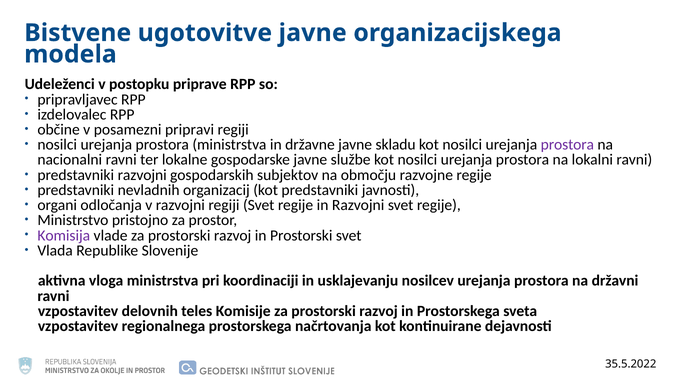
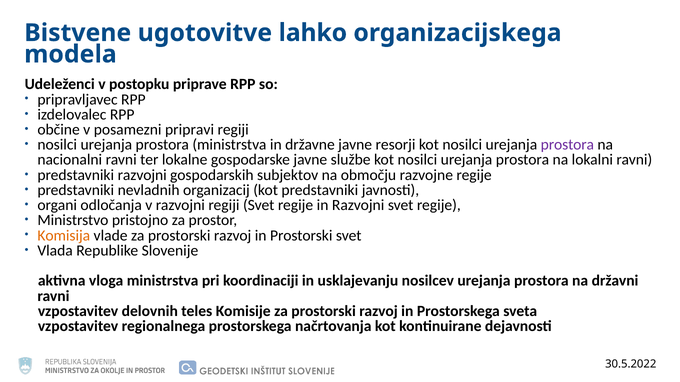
ugotovitve javne: javne -> lahko (313, 33)
skladu: skladu -> resorji (396, 145)
Komisija colour: purple -> orange (64, 236)
35.5.2022: 35.5.2022 -> 30.5.2022 (631, 365)
